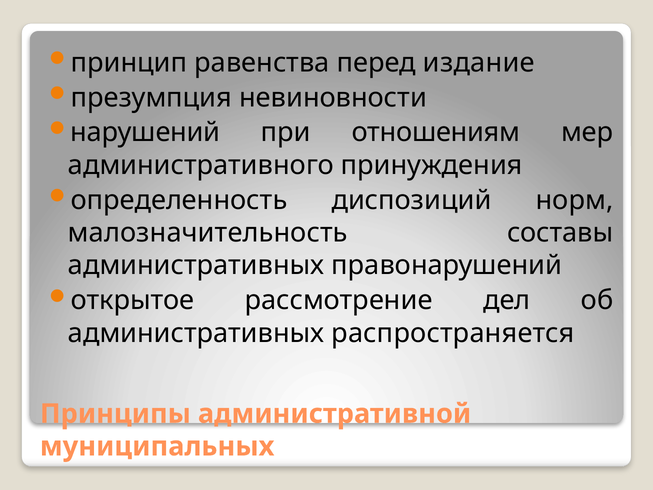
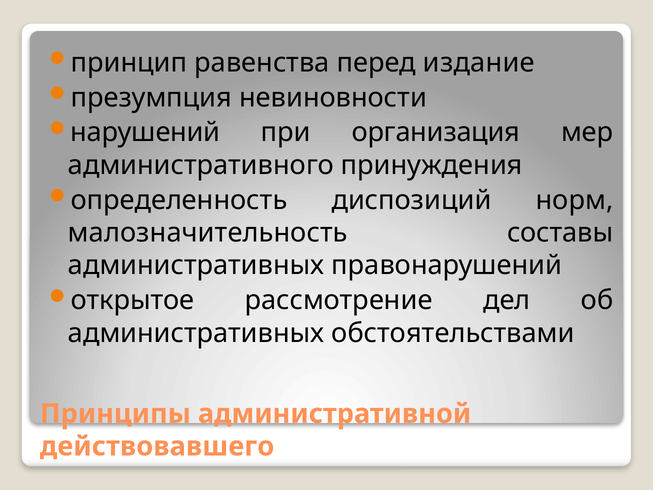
отношениям: отношениям -> организация (436, 132)
распространяется: распространяется -> обстоятельствами (453, 333)
муниципальных: муниципальных -> действовавшего (157, 446)
